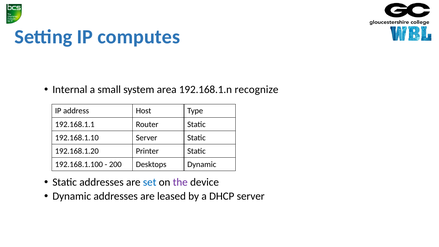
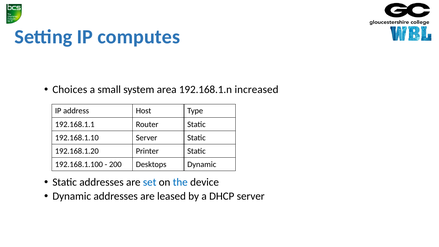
Internal: Internal -> Choices (70, 90)
recognize: recognize -> increased (257, 90)
the colour: purple -> blue (180, 182)
